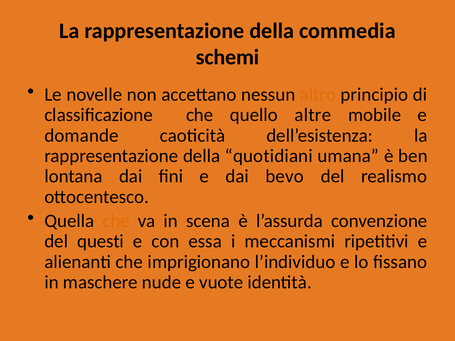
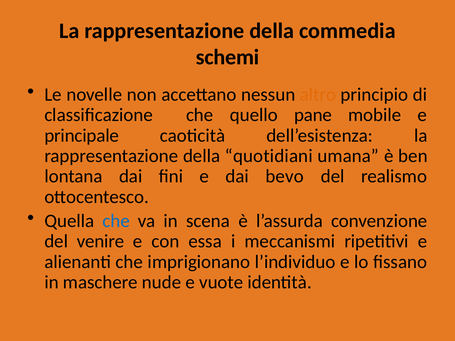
altre: altre -> pane (313, 115)
domande: domande -> principale (82, 136)
che colour: orange -> blue (116, 221)
questi: questi -> venire (101, 242)
